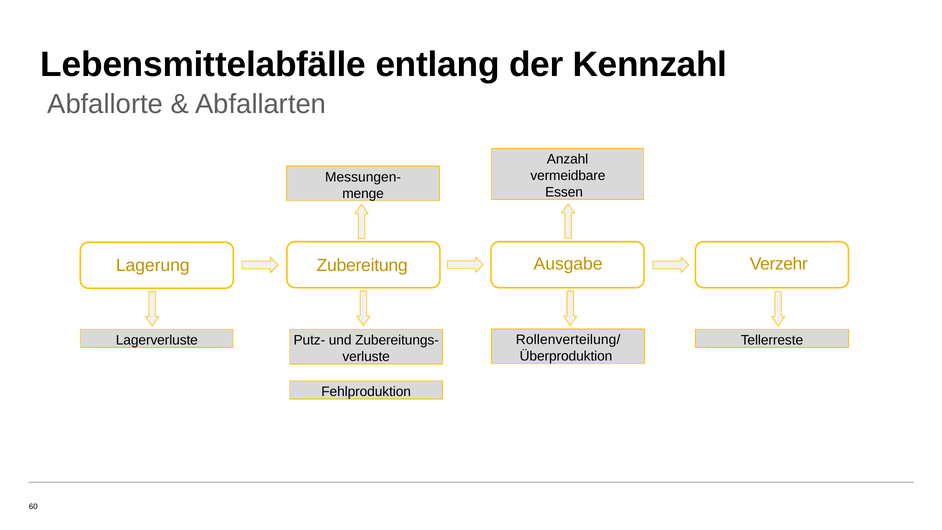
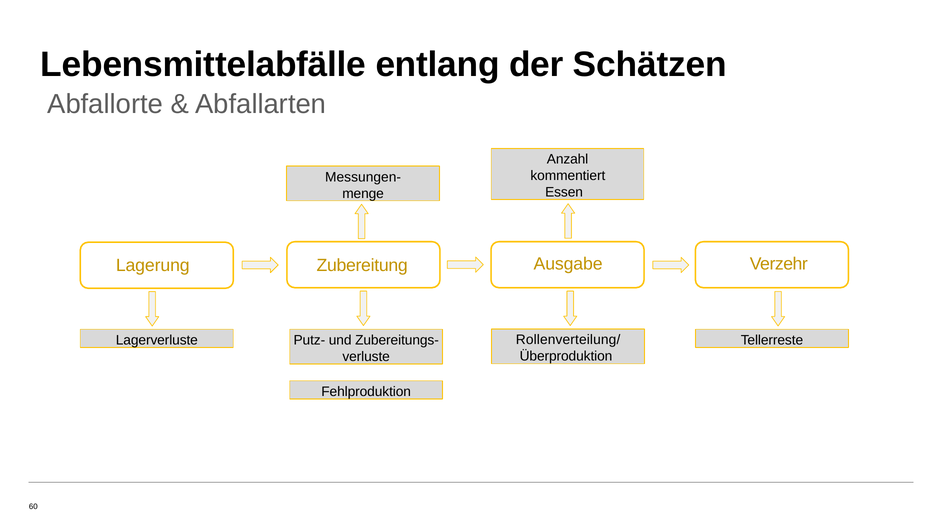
Kennzahl: Kennzahl -> Schätzen (650, 64)
vermeidbare: vermeidbare -> kommentiert (568, 176)
